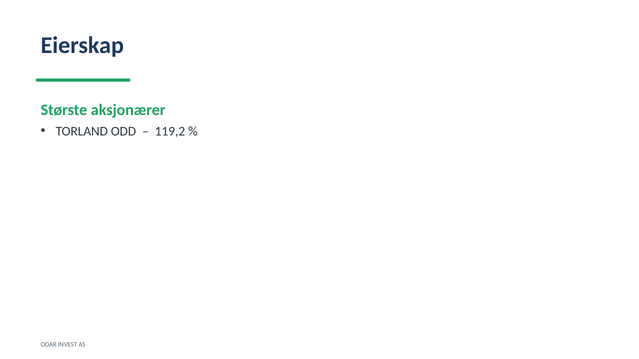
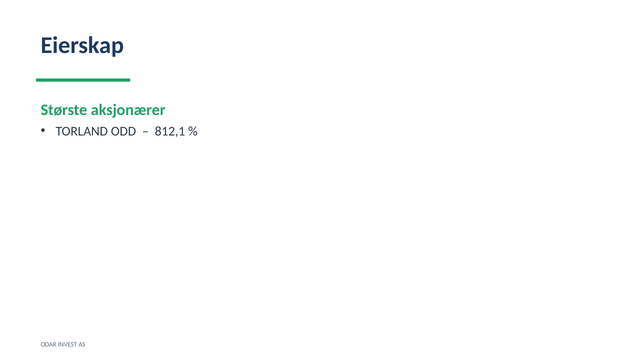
119,2: 119,2 -> 812,1 (170, 131)
